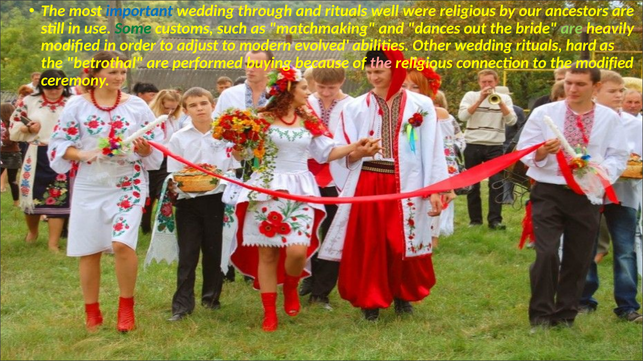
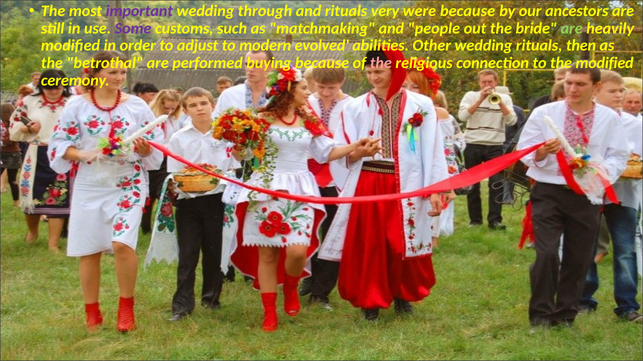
important colour: blue -> purple (139, 11)
well: well -> very (385, 11)
were religious: religious -> because (468, 11)
Some colour: green -> purple (133, 28)
dances: dances -> people (434, 28)
hard: hard -> then (581, 46)
